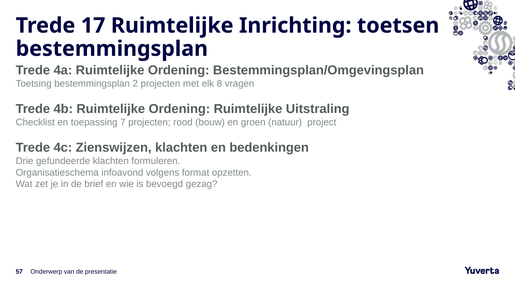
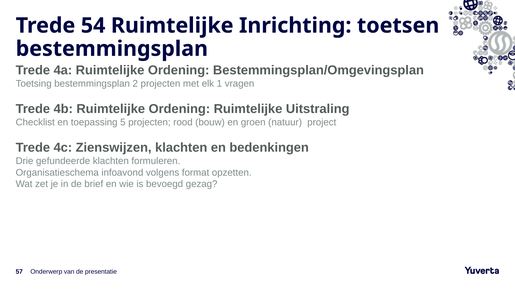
17: 17 -> 54 (93, 26)
8: 8 -> 1 (219, 83)
7: 7 -> 5 (123, 122)
